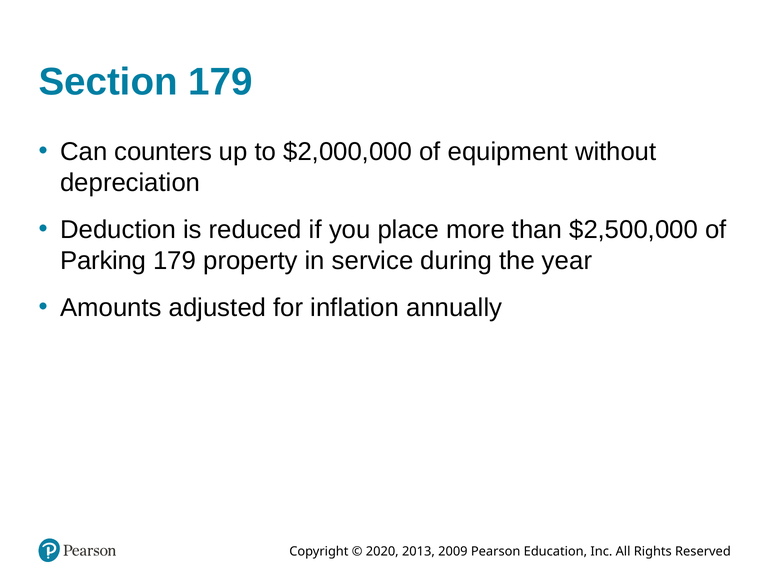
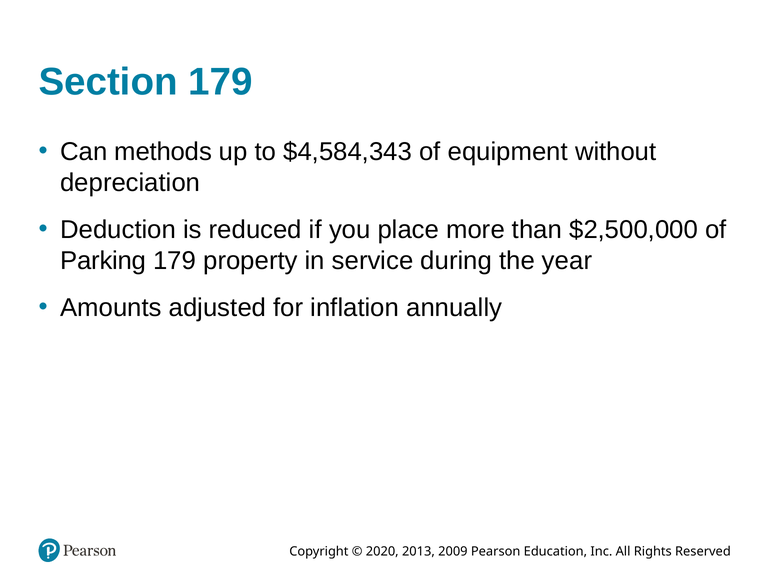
counters: counters -> methods (163, 152)
$2,000,000: $2,000,000 -> $4,584,343 (348, 152)
